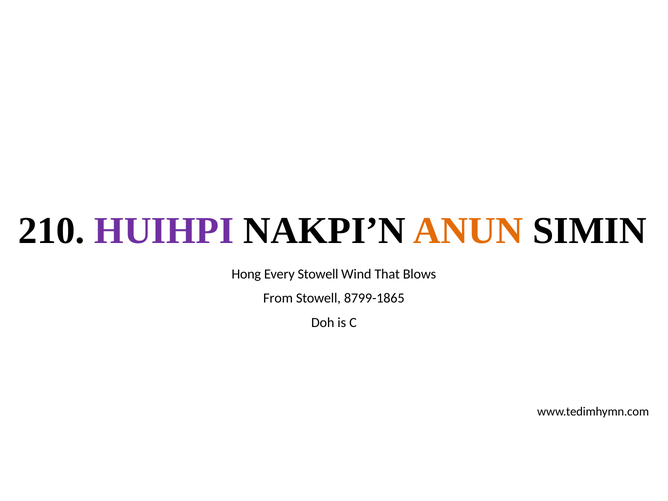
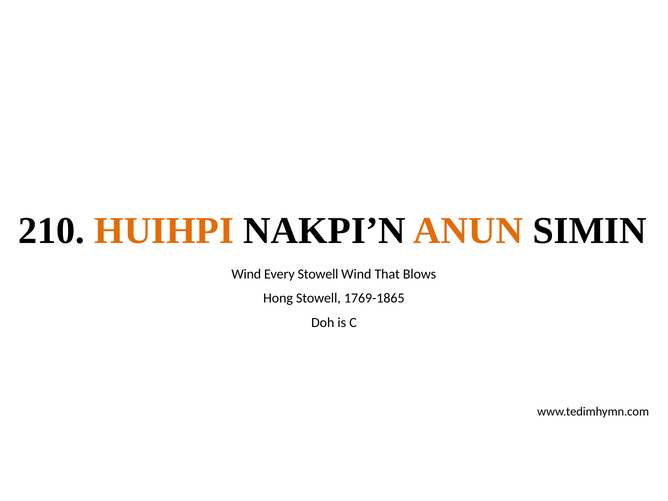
HUIHPI colour: purple -> orange (164, 231)
Hong: Hong -> Wind (246, 274)
From: From -> Hong (278, 298)
8799-1865: 8799-1865 -> 1769-1865 (374, 298)
